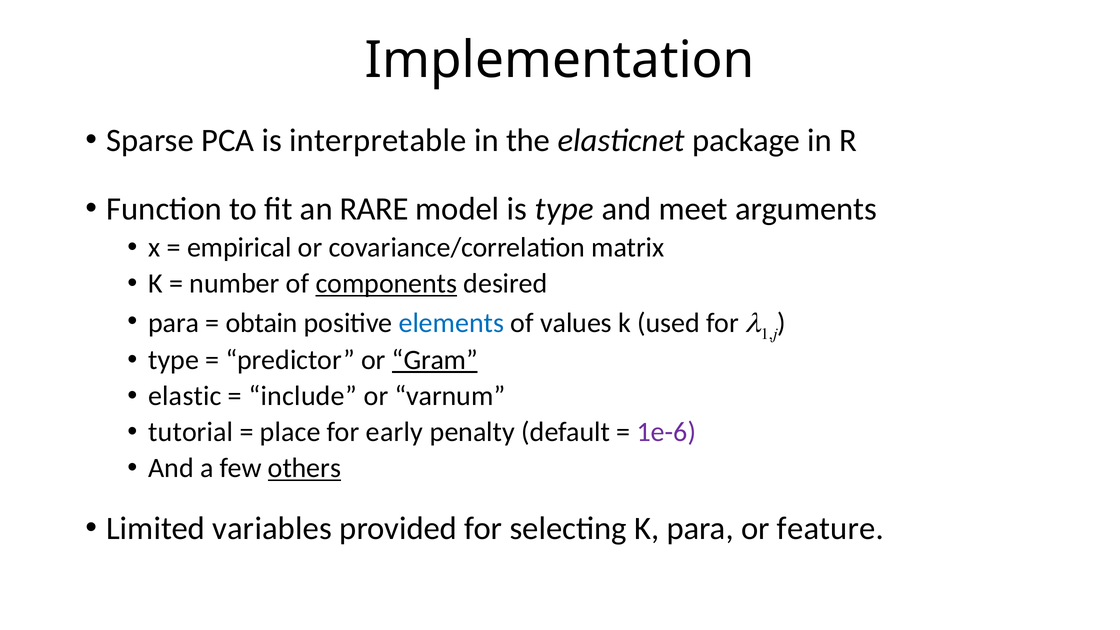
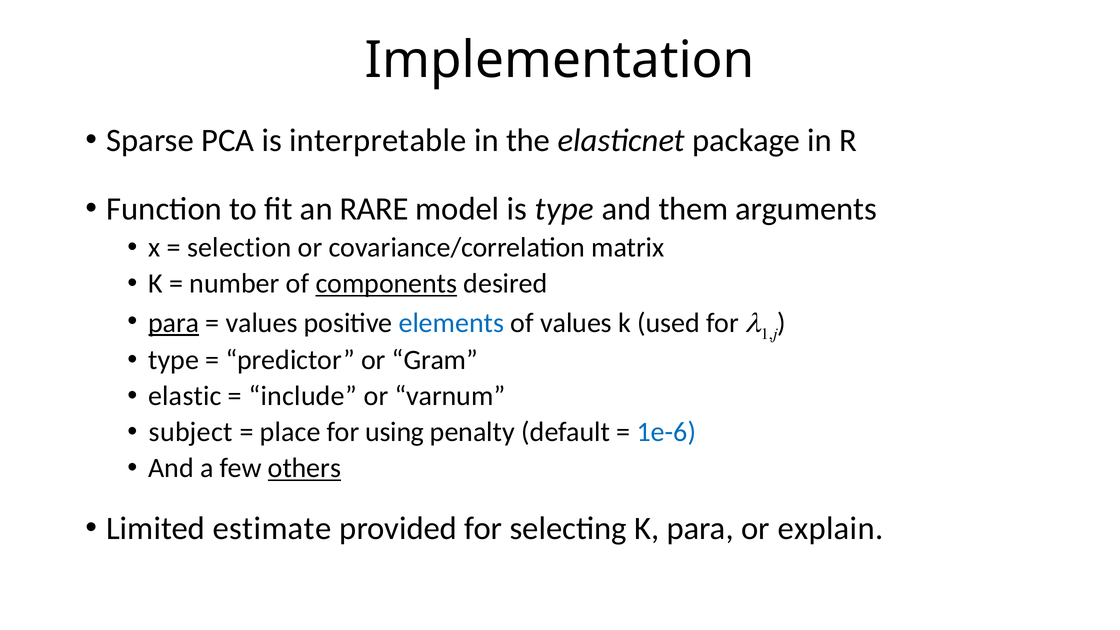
meet: meet -> them (693, 209)
empirical: empirical -> selection (239, 248)
para underline: none -> present (174, 323)
obtain: obtain -> values (262, 323)
Gram underline: present -> none (435, 360)
tutorial: tutorial -> subject (191, 432)
early: early -> using (395, 432)
1e-6 colour: purple -> blue (666, 432)
variables: variables -> estimate (272, 528)
feature: feature -> explain (830, 528)
